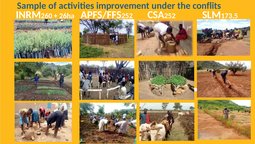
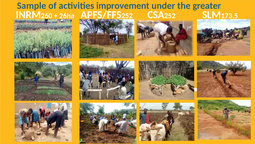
conflits: conflits -> greater (207, 6)
